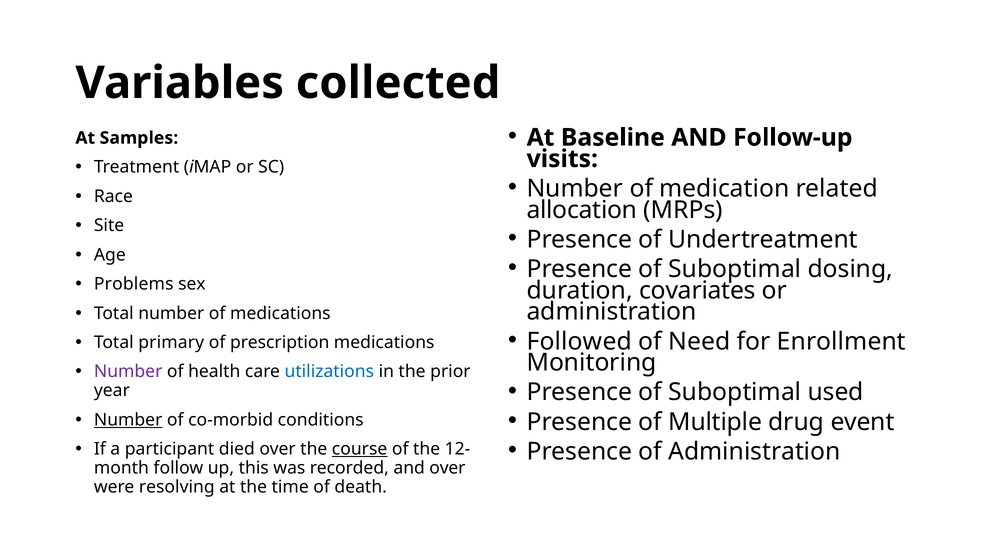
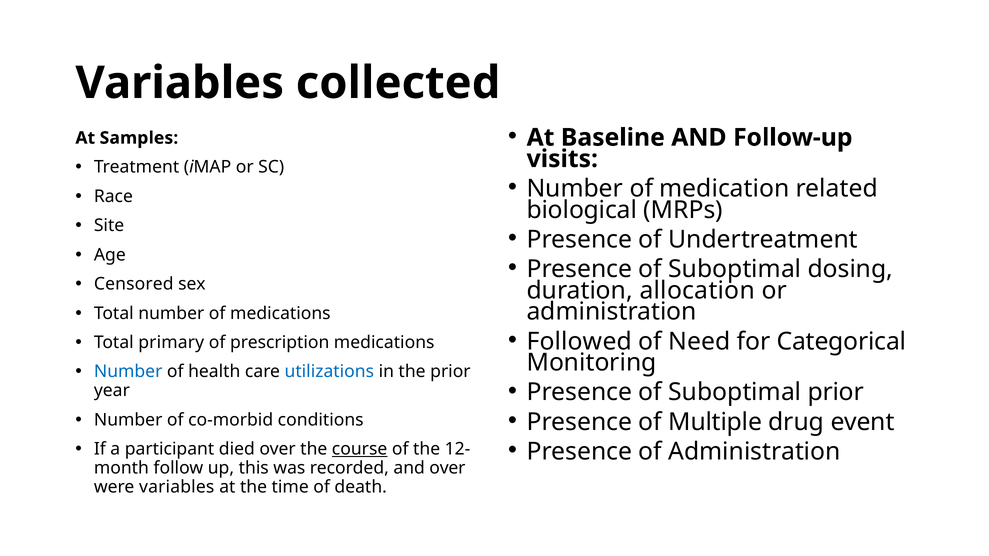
allocation: allocation -> biological (582, 210)
Problems: Problems -> Censored (134, 284)
covariates: covariates -> allocation (697, 291)
Enrollment: Enrollment -> Categorical (841, 342)
Number colour: purple -> blue (128, 372)
Suboptimal used: used -> prior (836, 393)
Number underline: present -> none (128, 420)
were resolving: resolving -> variables (177, 487)
